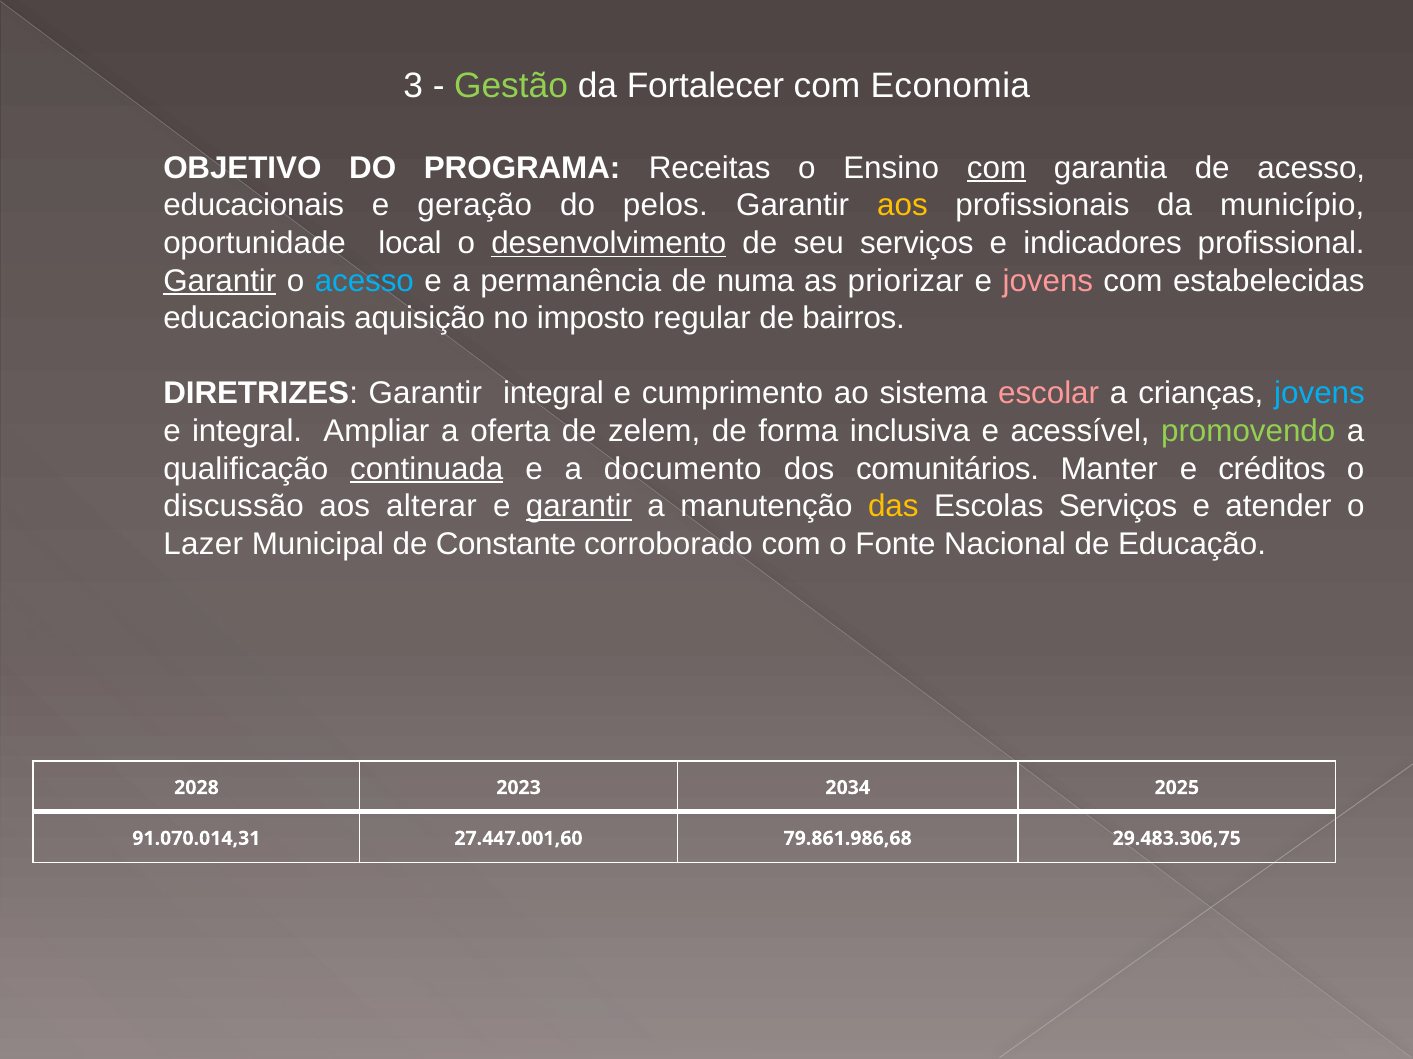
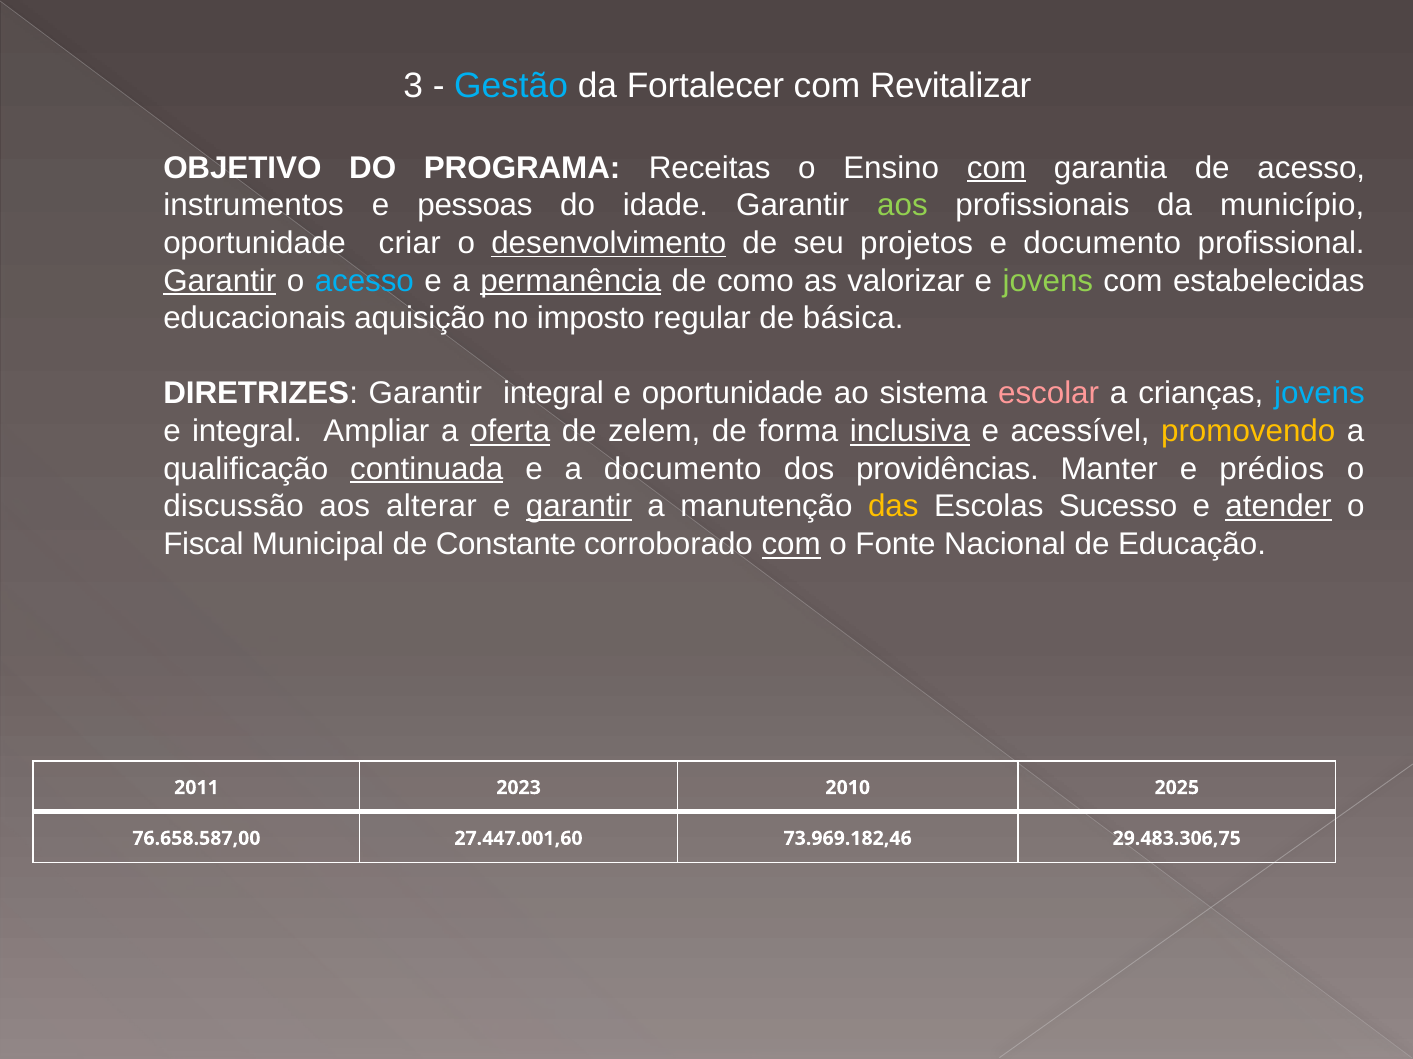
Gestão colour: light green -> light blue (511, 86)
Economia: Economia -> Revitalizar (951, 86)
educacionais: educacionais -> instrumentos (254, 206)
geração: geração -> pessoas (475, 206)
pelos: pelos -> idade (666, 206)
aos colour: yellow -> light green (902, 206)
local: local -> criar (410, 243)
seu serviços: serviços -> projetos (917, 243)
e indicadores: indicadores -> documento (1102, 243)
permanência underline: none -> present (571, 281)
numa: numa -> como (755, 281)
priorizar: priorizar -> valorizar (906, 281)
jovens colour: pink -> light green (1048, 281)
bairros: bairros -> básica (853, 319)
e cumprimento: cumprimento -> oportunidade (733, 394)
oferta underline: none -> present (510, 432)
inclusiva underline: none -> present (910, 432)
promovendo colour: light green -> yellow (1248, 432)
comunitários: comunitários -> providências (947, 469)
créditos: créditos -> prédios (1272, 469)
Escolas Serviços: Serviços -> Sucesso (1118, 507)
atender underline: none -> present (1279, 507)
Lazer: Lazer -> Fiscal (203, 545)
com underline: none -> present (791, 545)
2028: 2028 -> 2011 (196, 788)
2034: 2034 -> 2010 (848, 788)
91.070.014,31: 91.070.014,31 -> 76.658.587,00 (196, 839)
79.861.986,68: 79.861.986,68 -> 73.969.182,46 (848, 839)
